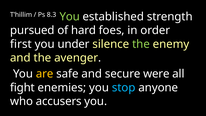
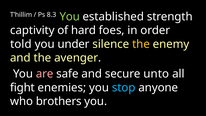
pursued: pursued -> captivity (32, 30)
first: first -> told (21, 44)
the colour: light green -> yellow (141, 44)
are colour: yellow -> pink (45, 74)
were: were -> unto (156, 74)
accusers: accusers -> brothers (59, 101)
